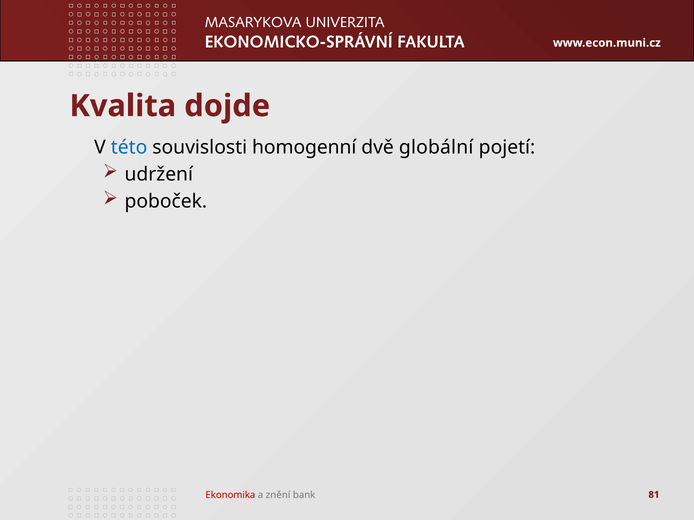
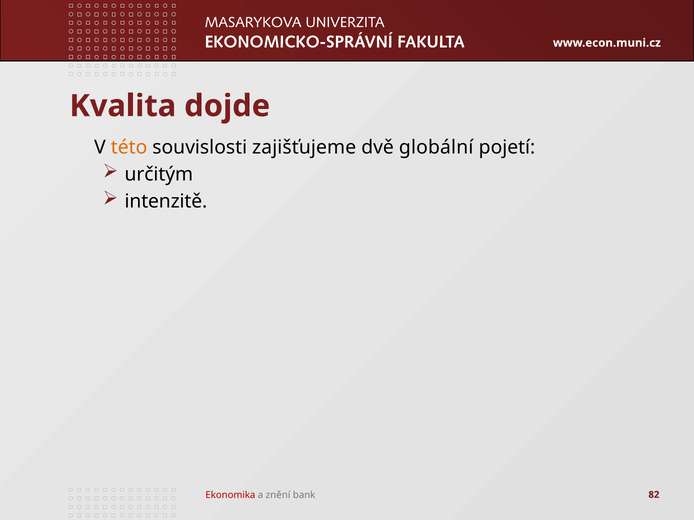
této colour: blue -> orange (129, 148)
homogenní: homogenní -> zajišťujeme (304, 148)
udržení: udržení -> určitým (159, 175)
poboček: poboček -> intenzitě (166, 202)
81: 81 -> 82 (654, 495)
